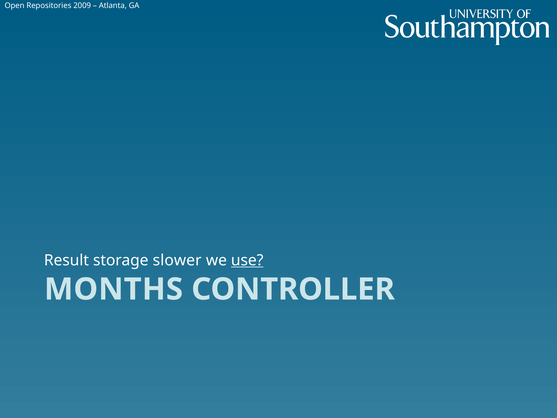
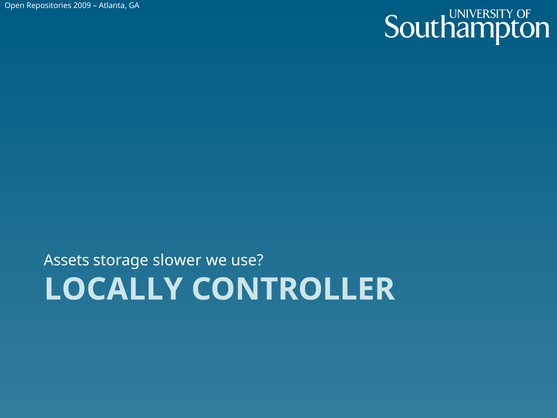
Result: Result -> Assets (67, 260)
use underline: present -> none (247, 260)
MONTHS: MONTHS -> LOCALLY (114, 289)
